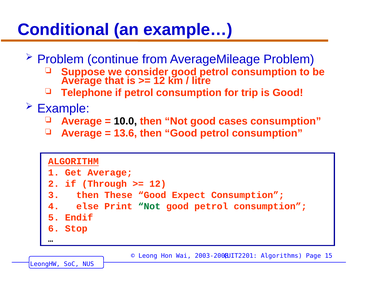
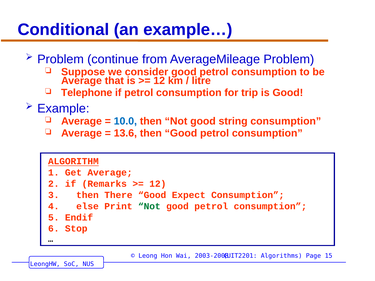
10.0 colour: black -> blue (125, 121)
cases: cases -> string (233, 121)
Through: Through -> Remarks (104, 184)
These: These -> There (118, 195)
